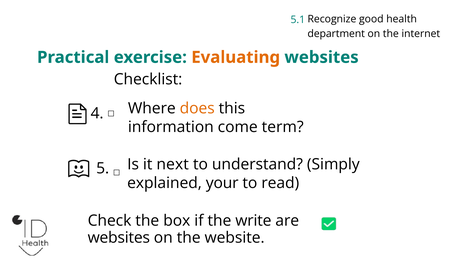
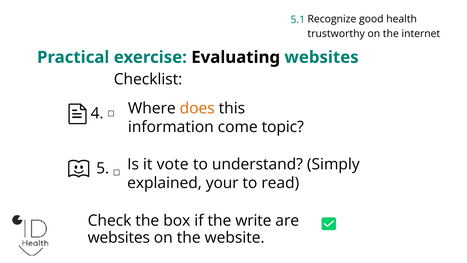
department: department -> trustworthy (336, 34)
Evaluating colour: orange -> black (236, 57)
term: term -> topic (283, 127)
next: next -> vote (173, 164)
